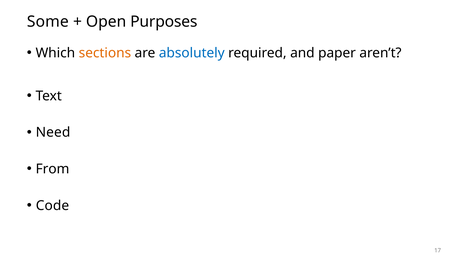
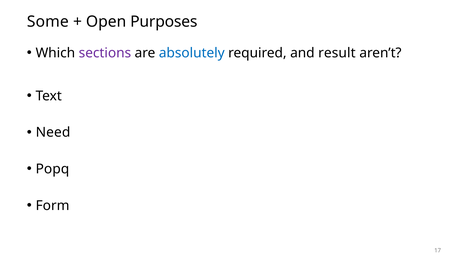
sections colour: orange -> purple (105, 53)
paper: paper -> result (337, 53)
From: From -> Popq (52, 169)
Code: Code -> Form (53, 206)
